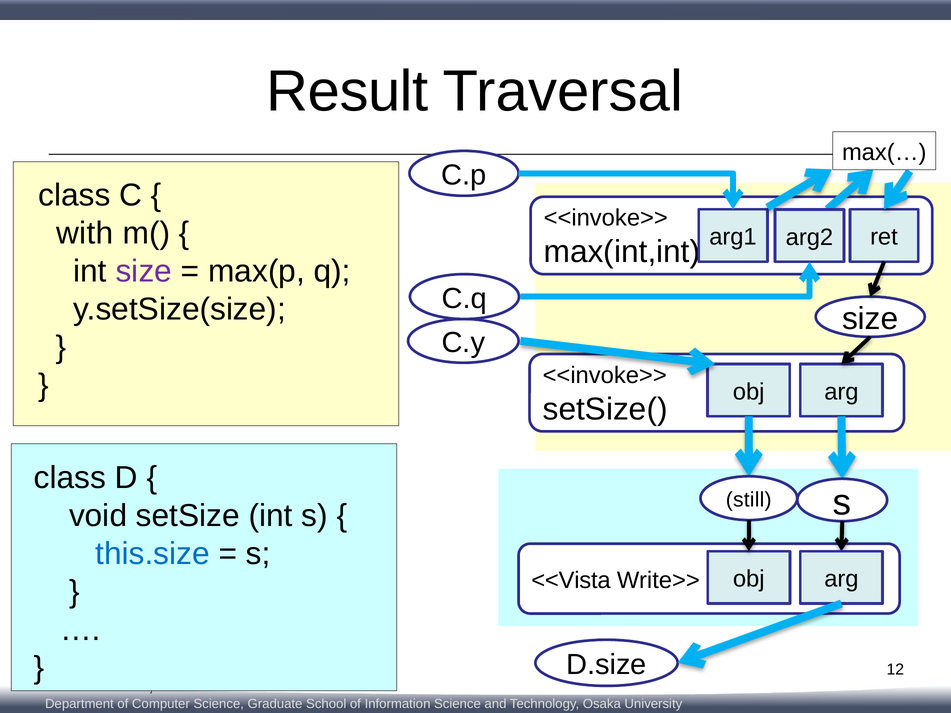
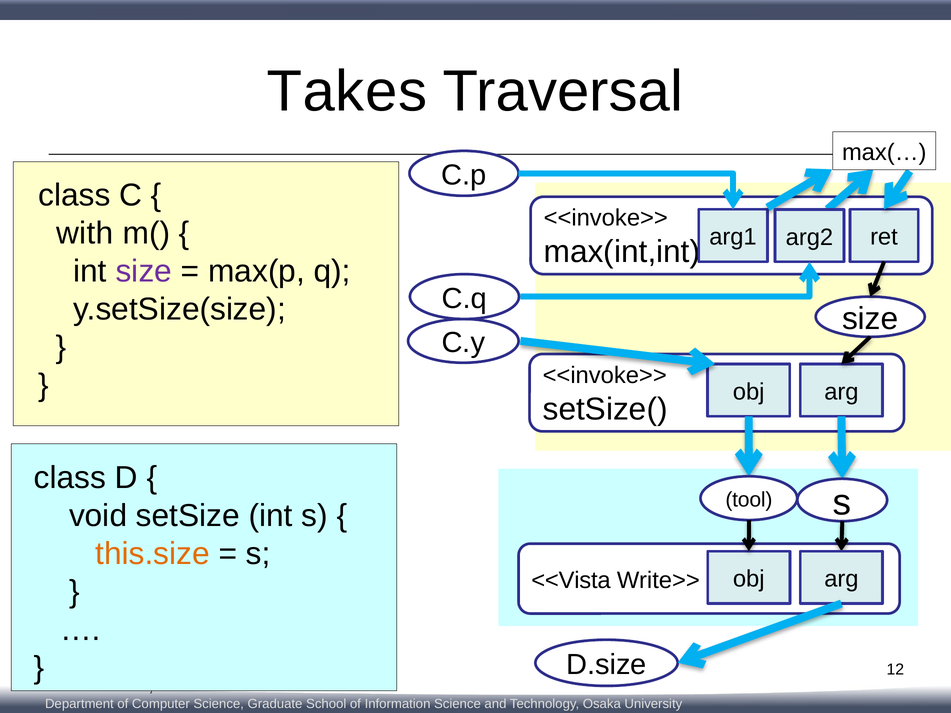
Result: Result -> Takes (347, 92)
still: still -> tool (749, 500)
this.size colour: blue -> orange (153, 554)
